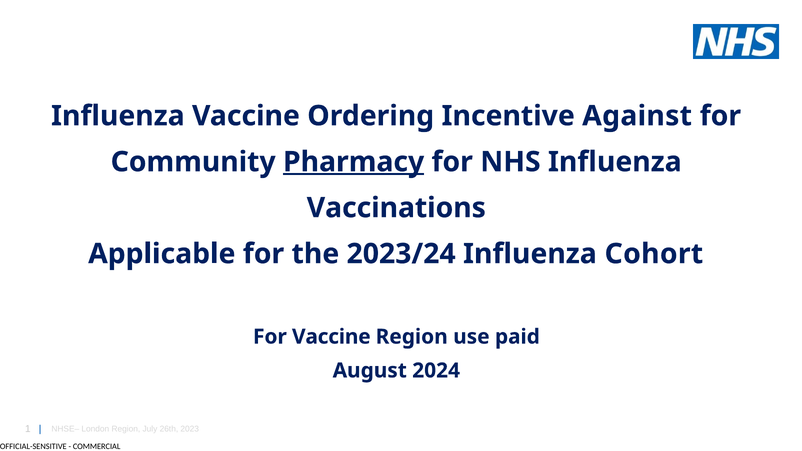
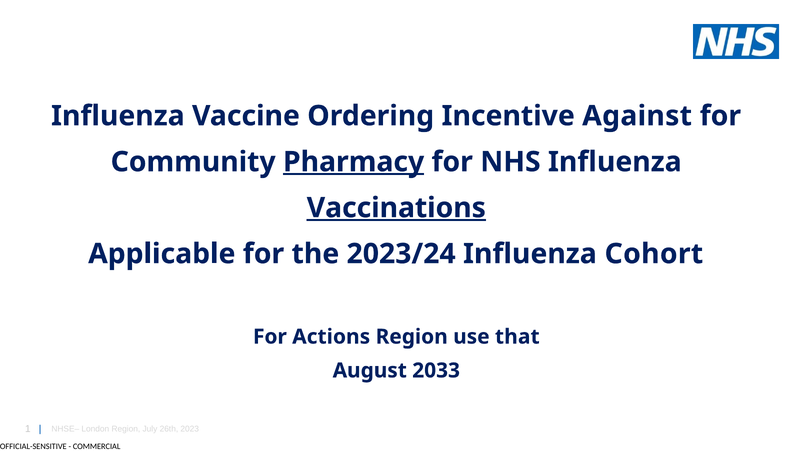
Vaccinations underline: none -> present (396, 208)
For Vaccine: Vaccine -> Actions (331, 337)
paid: paid -> that (517, 337)
2024: 2024 -> 2033 (436, 371)
